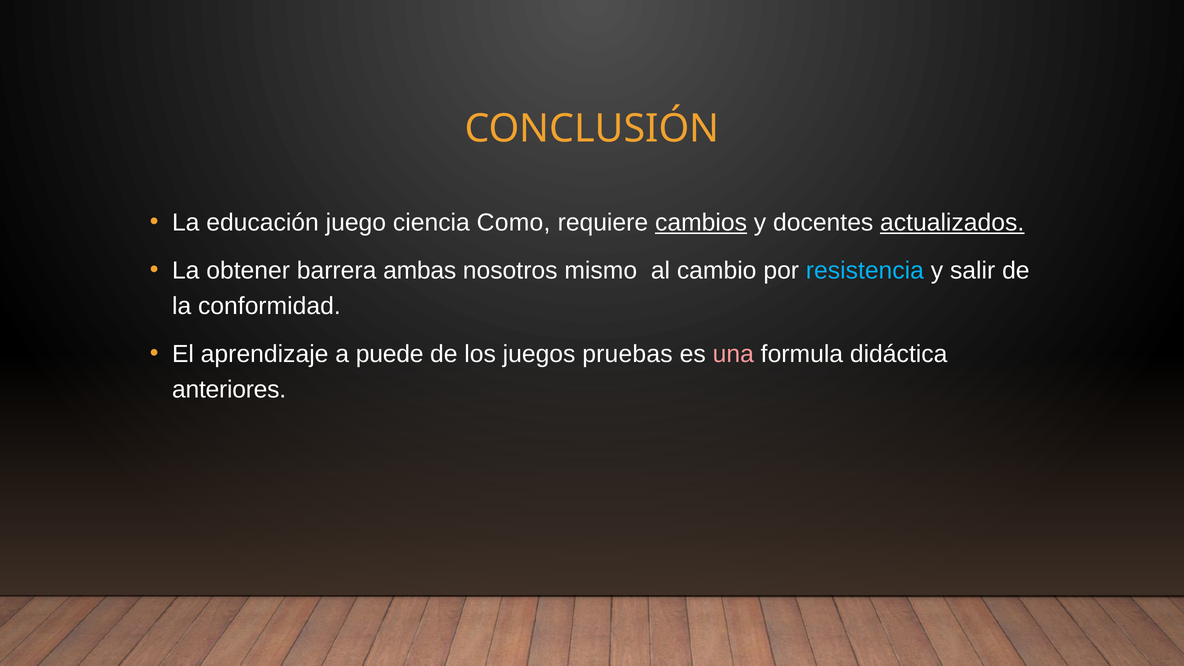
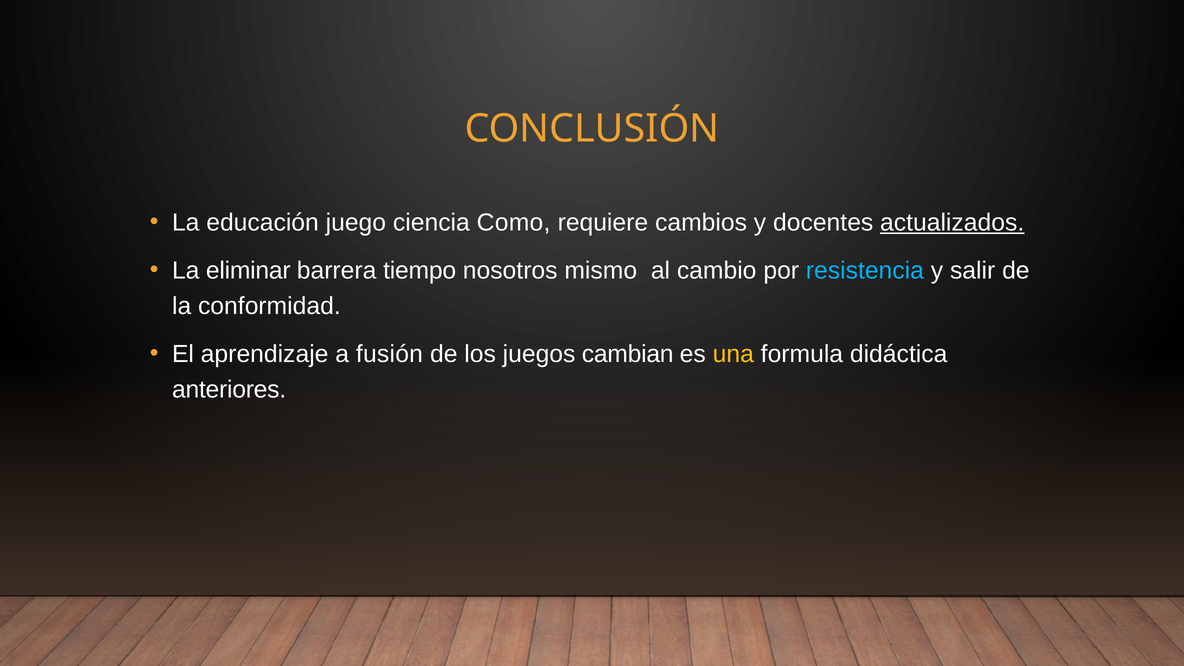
cambios underline: present -> none (701, 223)
obtener: obtener -> eliminar (248, 270)
ambas: ambas -> tiempo (420, 270)
puede: puede -> fusión (389, 354)
pruebas: pruebas -> cambian (628, 354)
una colour: pink -> yellow (733, 354)
